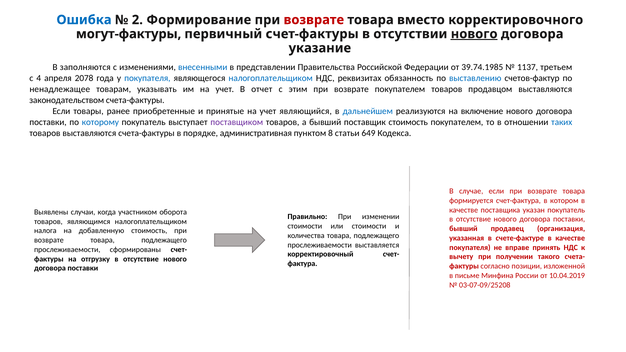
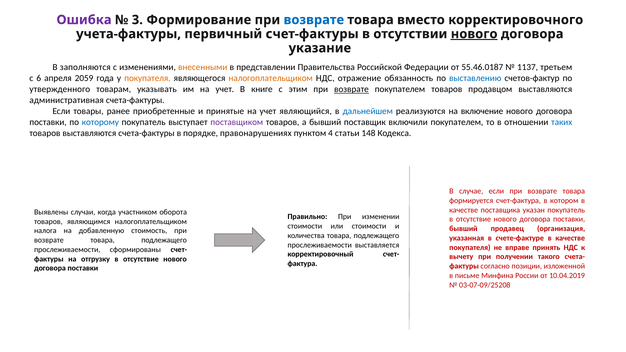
Ошибка colour: blue -> purple (84, 20)
2: 2 -> 3 (137, 20)
возврате colour: red -> blue (314, 20)
могут-фактуры: могут-фактуры -> учета-фактуры (129, 34)
внесенными colour: blue -> orange (203, 67)
39.74.1985: 39.74.1985 -> 55.46.0187 (482, 67)
4: 4 -> 6 (39, 78)
2078: 2078 -> 2059 (84, 78)
покупателя colour: blue -> orange (147, 78)
налогоплательщиком colour: blue -> orange (271, 78)
реквизитах: реквизитах -> отражение (360, 78)
ненадлежащее: ненадлежащее -> утвержденного (60, 89)
отчет: отчет -> книге (262, 89)
возврате underline: none -> present (351, 89)
законодательством: законодательством -> административная (67, 100)
поставщик стоимость: стоимость -> включили (408, 122)
административная: административная -> правонарушениях (256, 133)
8: 8 -> 4 (331, 133)
649: 649 -> 148 (369, 133)
